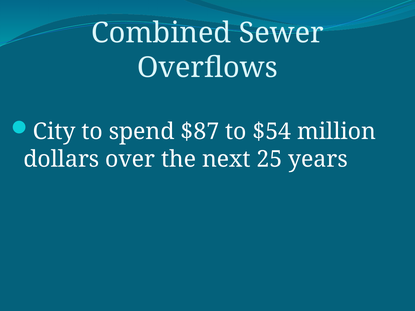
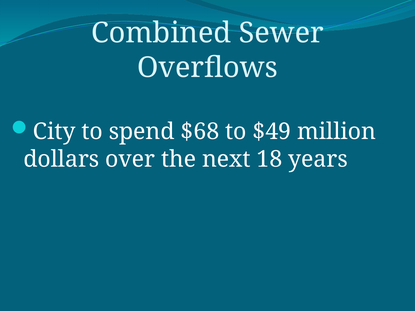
$87: $87 -> $68 (200, 132)
$54: $54 -> $49 (272, 132)
25: 25 -> 18 (269, 159)
